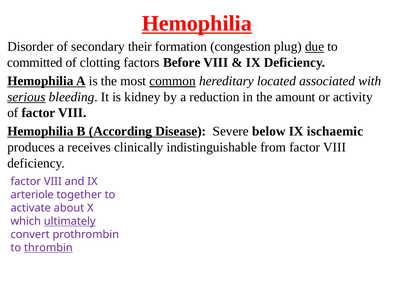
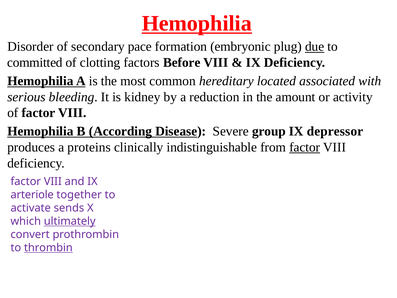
their: their -> pace (140, 47)
congestion: congestion -> embryonic (240, 47)
common underline: present -> none (173, 81)
serious underline: present -> none (26, 97)
below: below -> group (269, 131)
ischaemic: ischaemic -> depressor (335, 131)
receives: receives -> proteins (89, 147)
factor underline: none -> present (305, 147)
about: about -> sends (69, 208)
